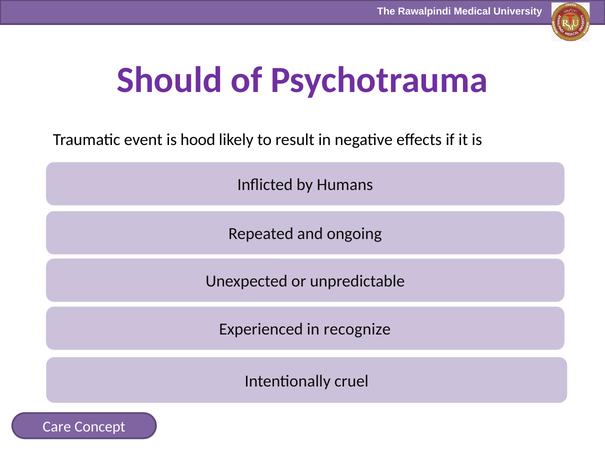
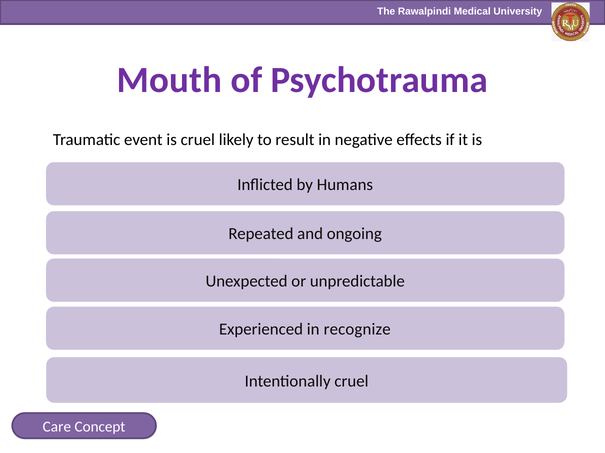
Should: Should -> Mouth (169, 80)
is hood: hood -> cruel (198, 140)
